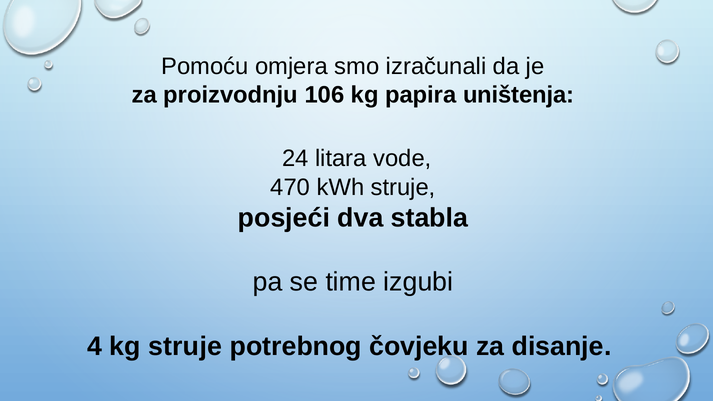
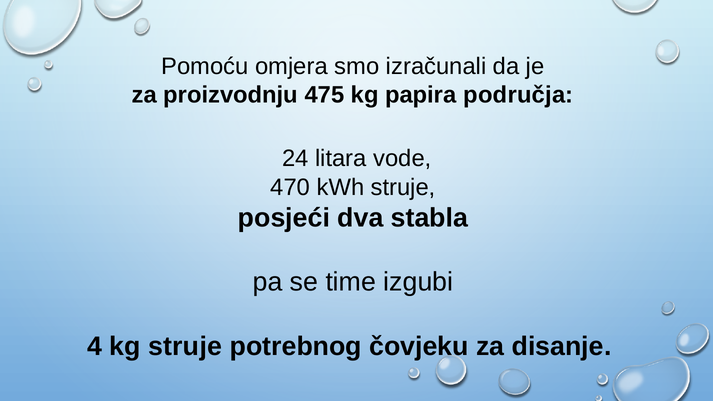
106: 106 -> 475 (324, 95)
uništenja: uništenja -> područja (518, 95)
